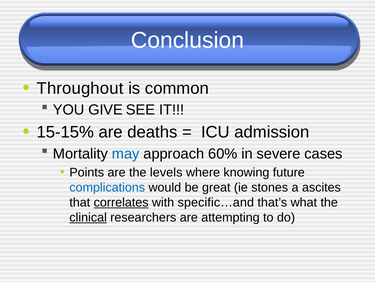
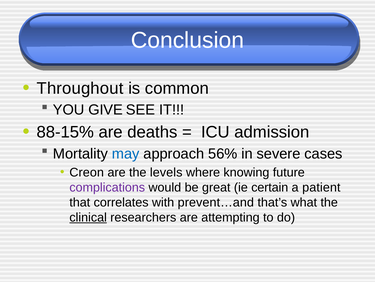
15-15%: 15-15% -> 88-15% (65, 132)
60%: 60% -> 56% (223, 153)
Points: Points -> Creon (87, 172)
complications colour: blue -> purple (107, 187)
stones: stones -> certain (270, 187)
ascites: ascites -> patient (321, 187)
correlates underline: present -> none (121, 202)
specific…and: specific…and -> prevent…and (216, 202)
